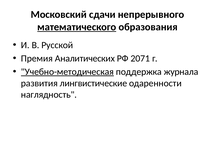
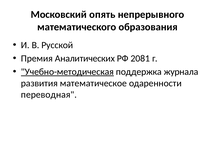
сдачи: сдачи -> опять (102, 15)
математического underline: present -> none (77, 27)
2071: 2071 -> 2081 (140, 58)
лингвистические: лингвистические -> математическое (93, 83)
наглядность: наглядность -> переводная (49, 95)
